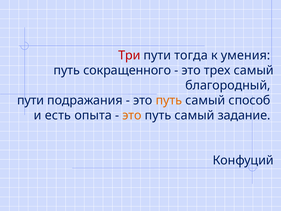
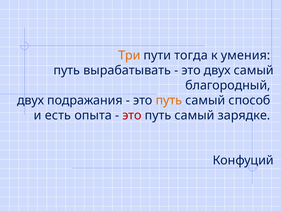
Три colour: red -> orange (129, 55)
сокращенного: сокращенного -> вырабатывать (127, 70)
это трех: трех -> двух (217, 70)
пути: пути -> двух (31, 100)
это colour: orange -> red (132, 115)
задание: задание -> зарядке (244, 115)
